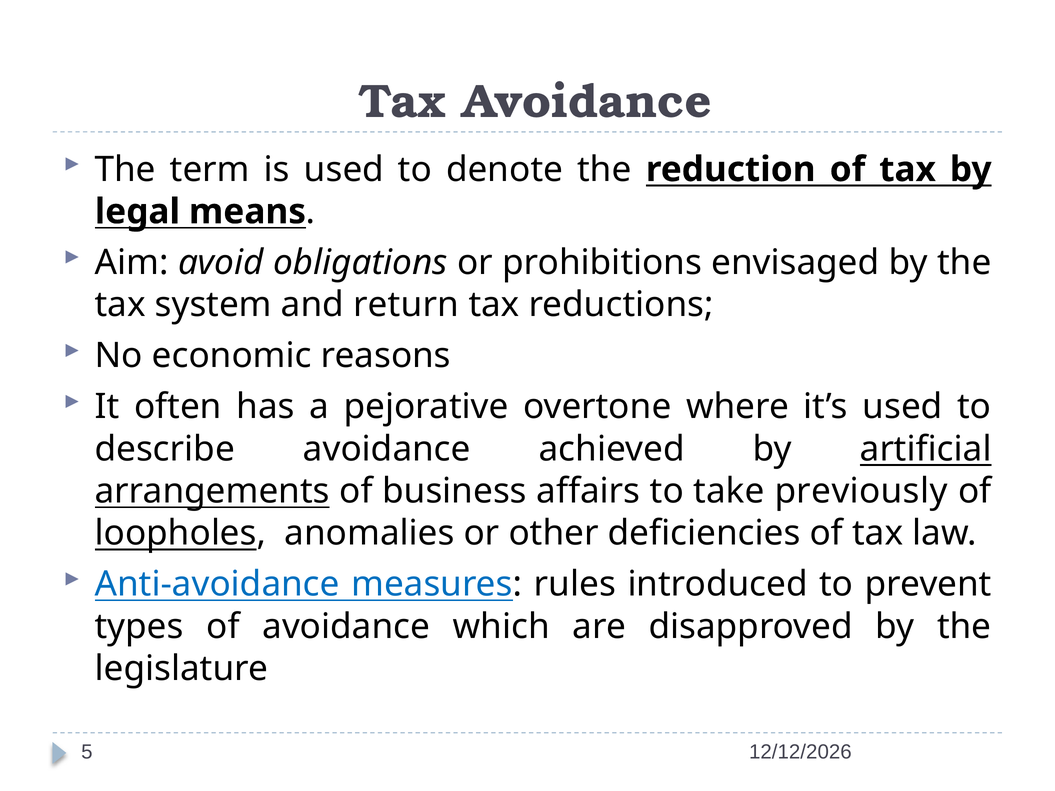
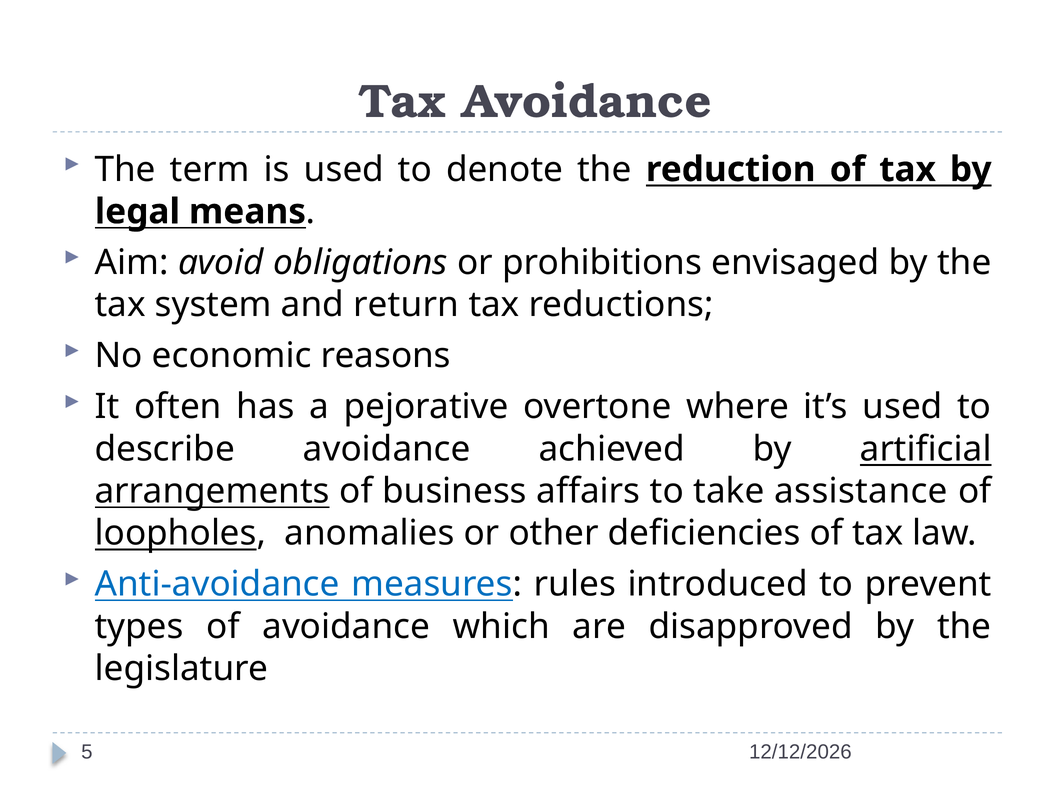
previously: previously -> assistance (861, 491)
